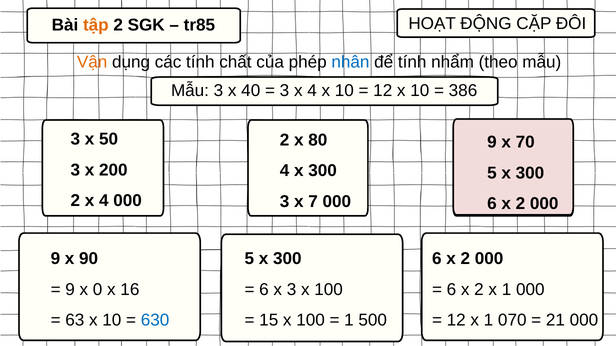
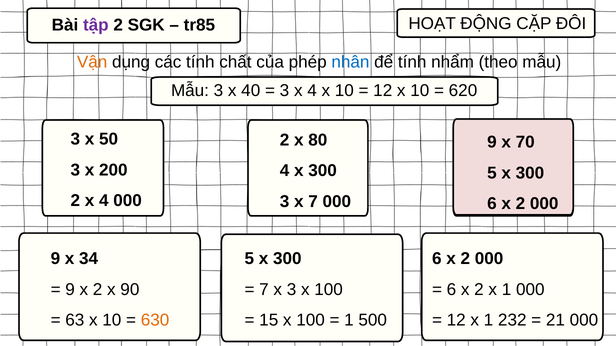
tập colour: orange -> purple (96, 25)
386: 386 -> 620 (463, 91)
90: 90 -> 34 (89, 259)
9 x 0: 0 -> 2 (98, 290)
16: 16 -> 90 (130, 290)
6: 6 -> 7 (264, 290)
630 colour: blue -> orange (155, 321)
070: 070 -> 232 (512, 321)
